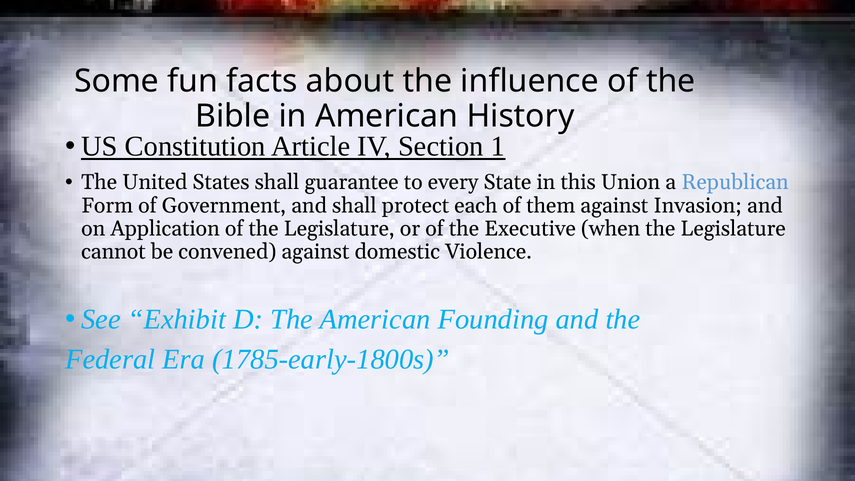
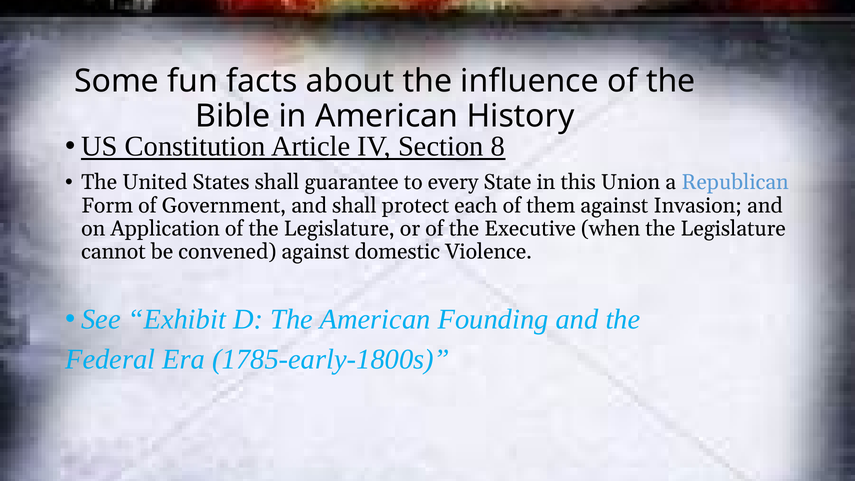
1: 1 -> 8 (498, 146)
